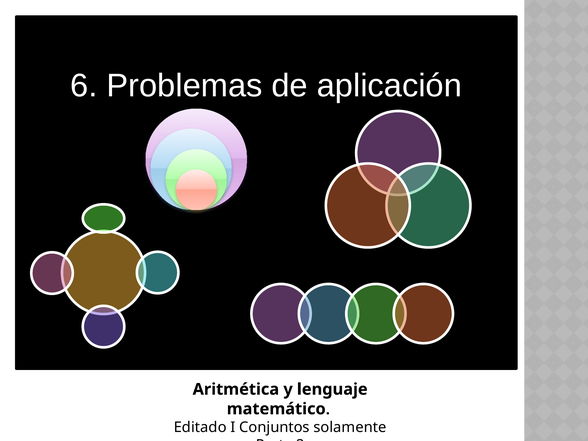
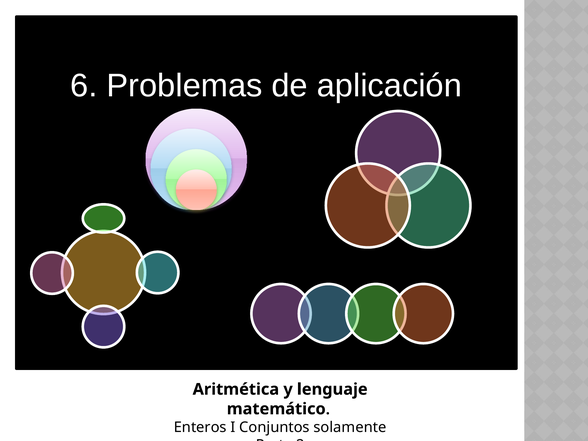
Editado: Editado -> Enteros (200, 427)
